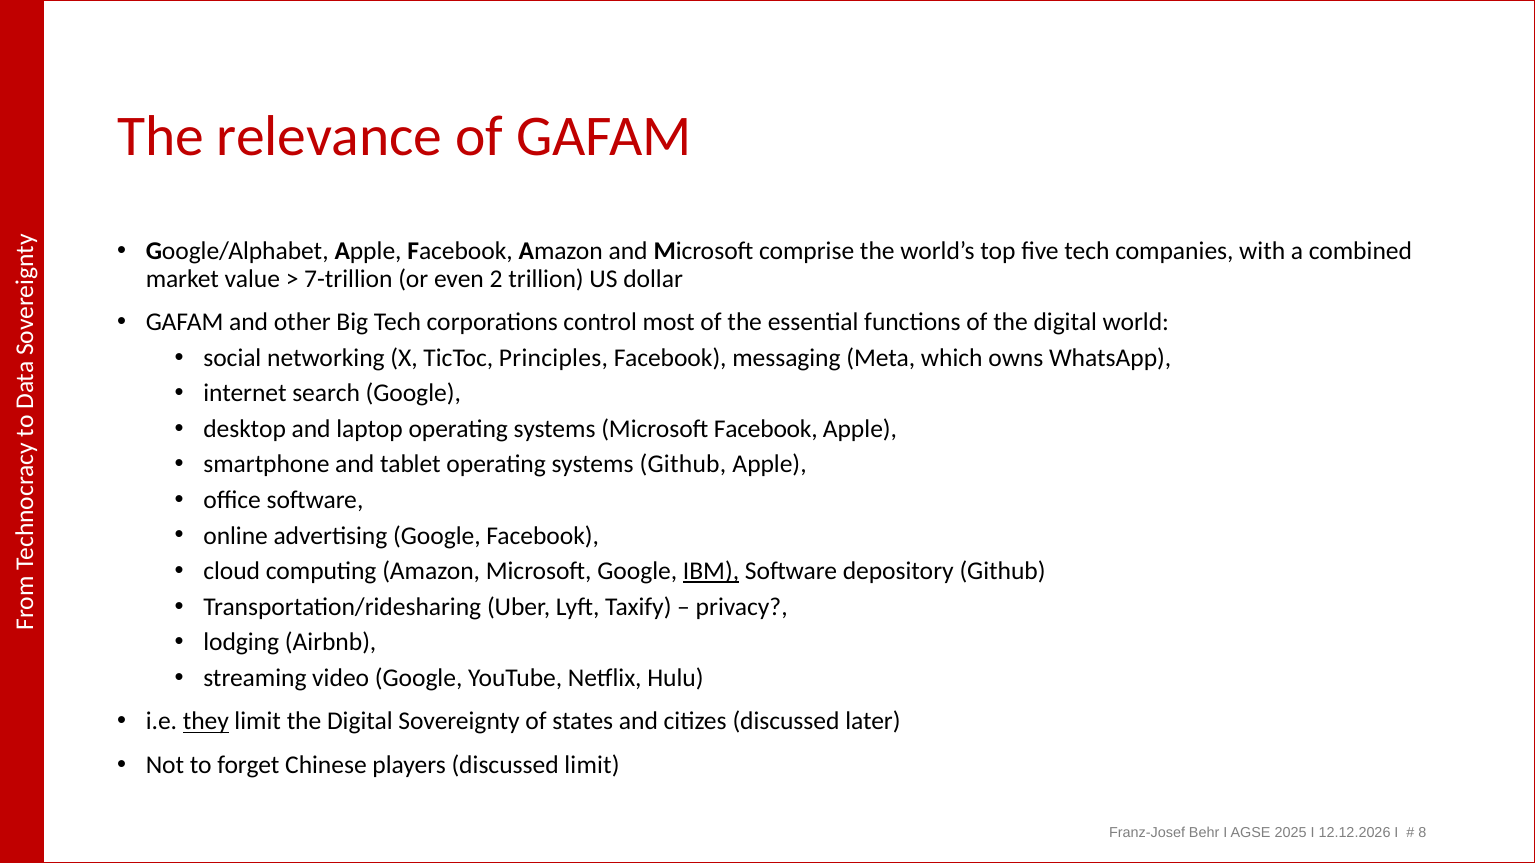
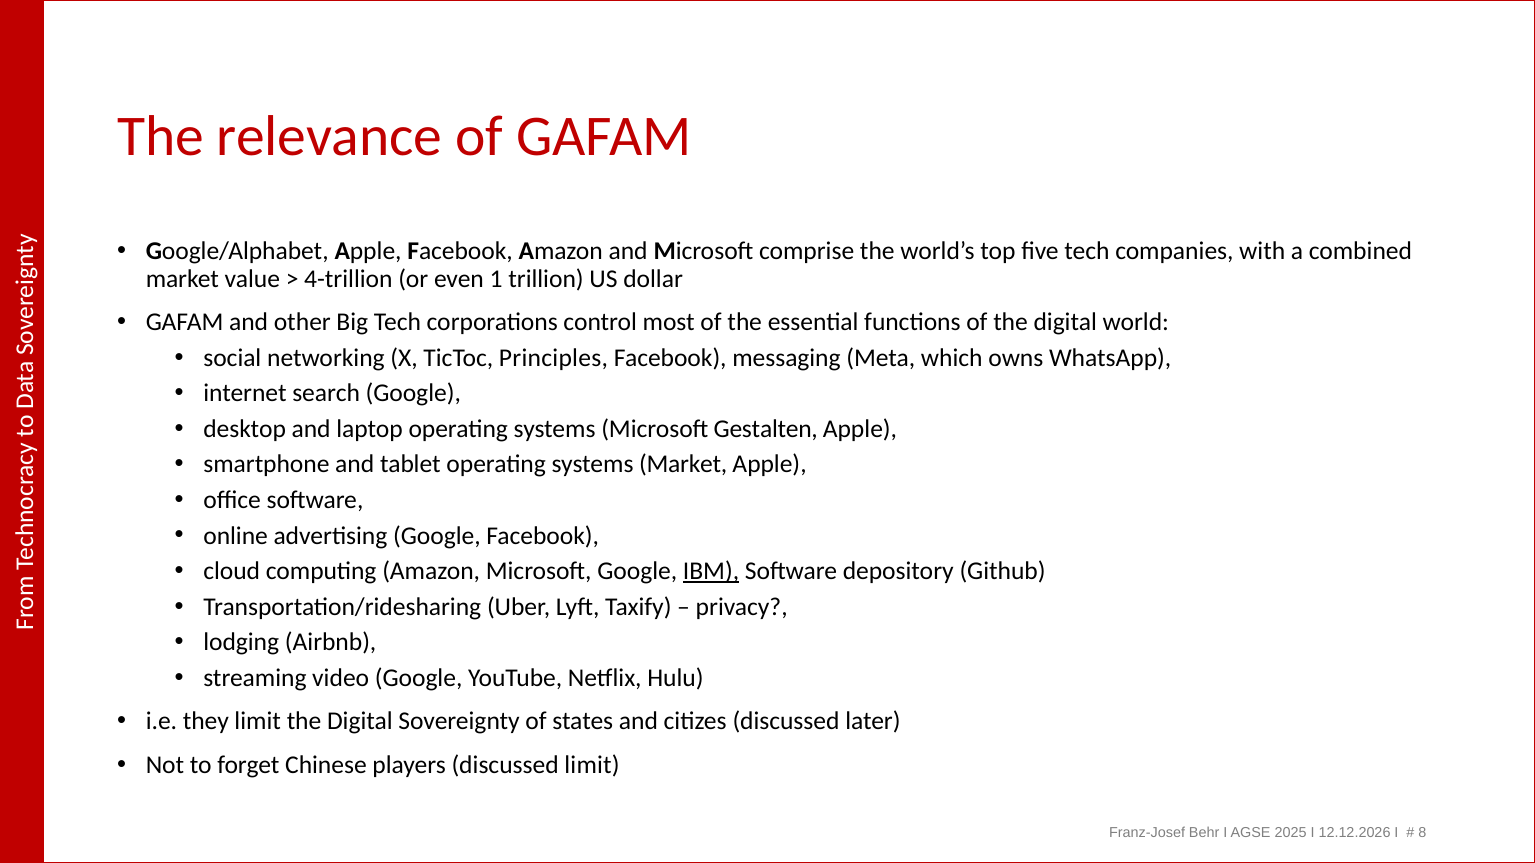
7-trillion: 7-trillion -> 4-trillion (348, 279)
2: 2 -> 1 (496, 279)
Microsoft Facebook: Facebook -> Gestalten (766, 429)
systems Github: Github -> Market (683, 465)
they underline: present -> none (206, 722)
